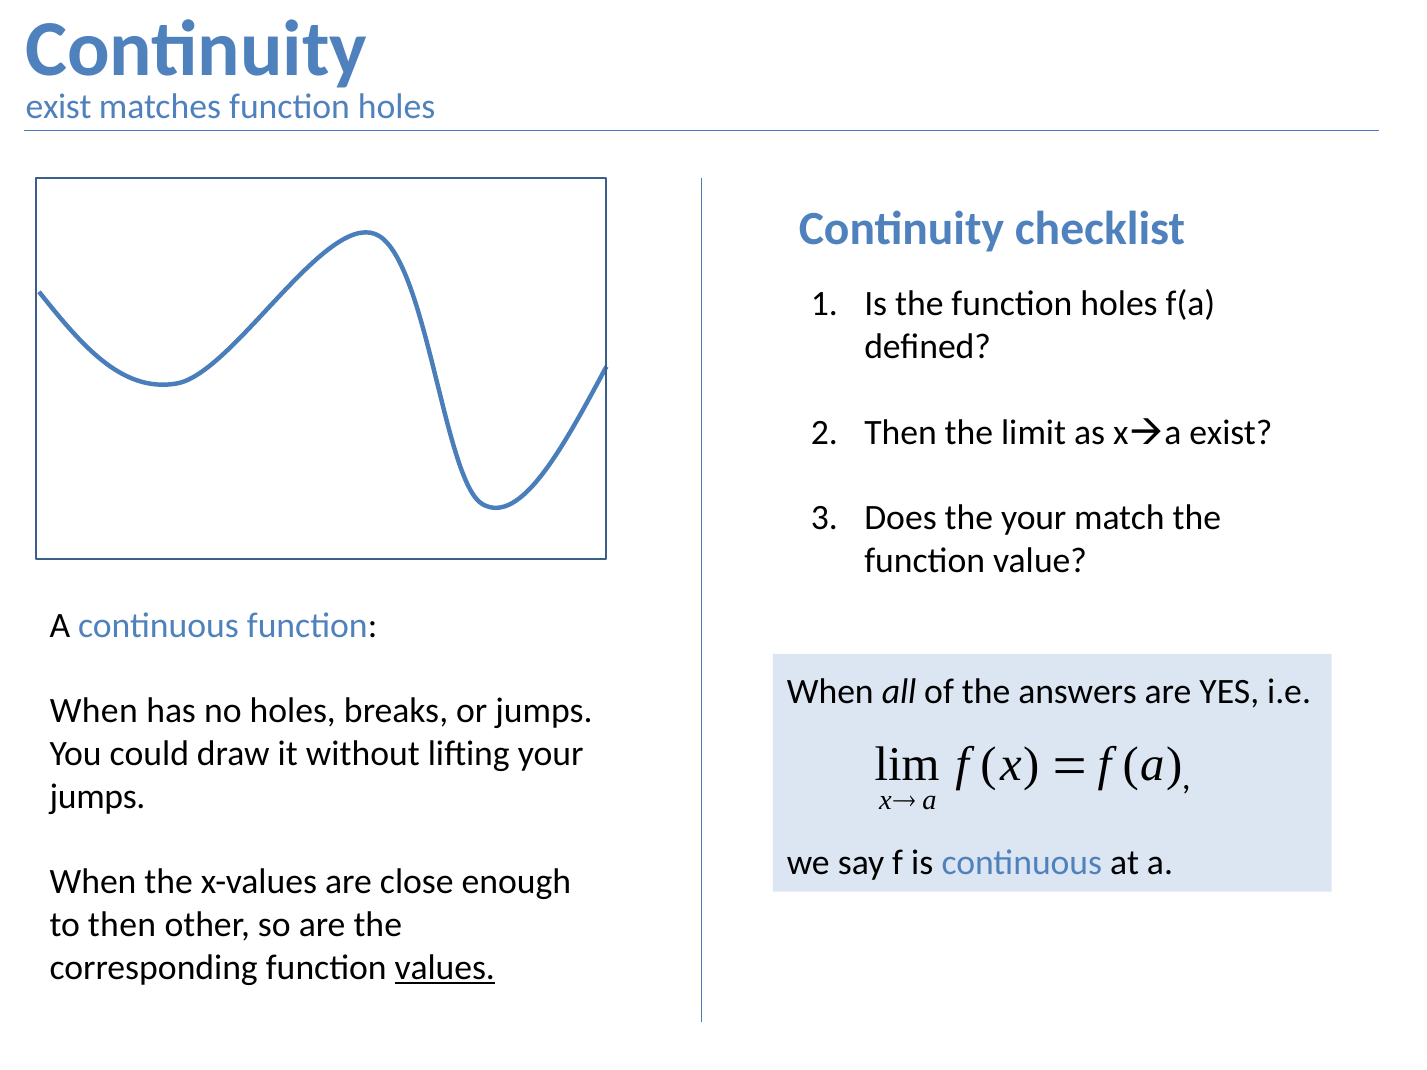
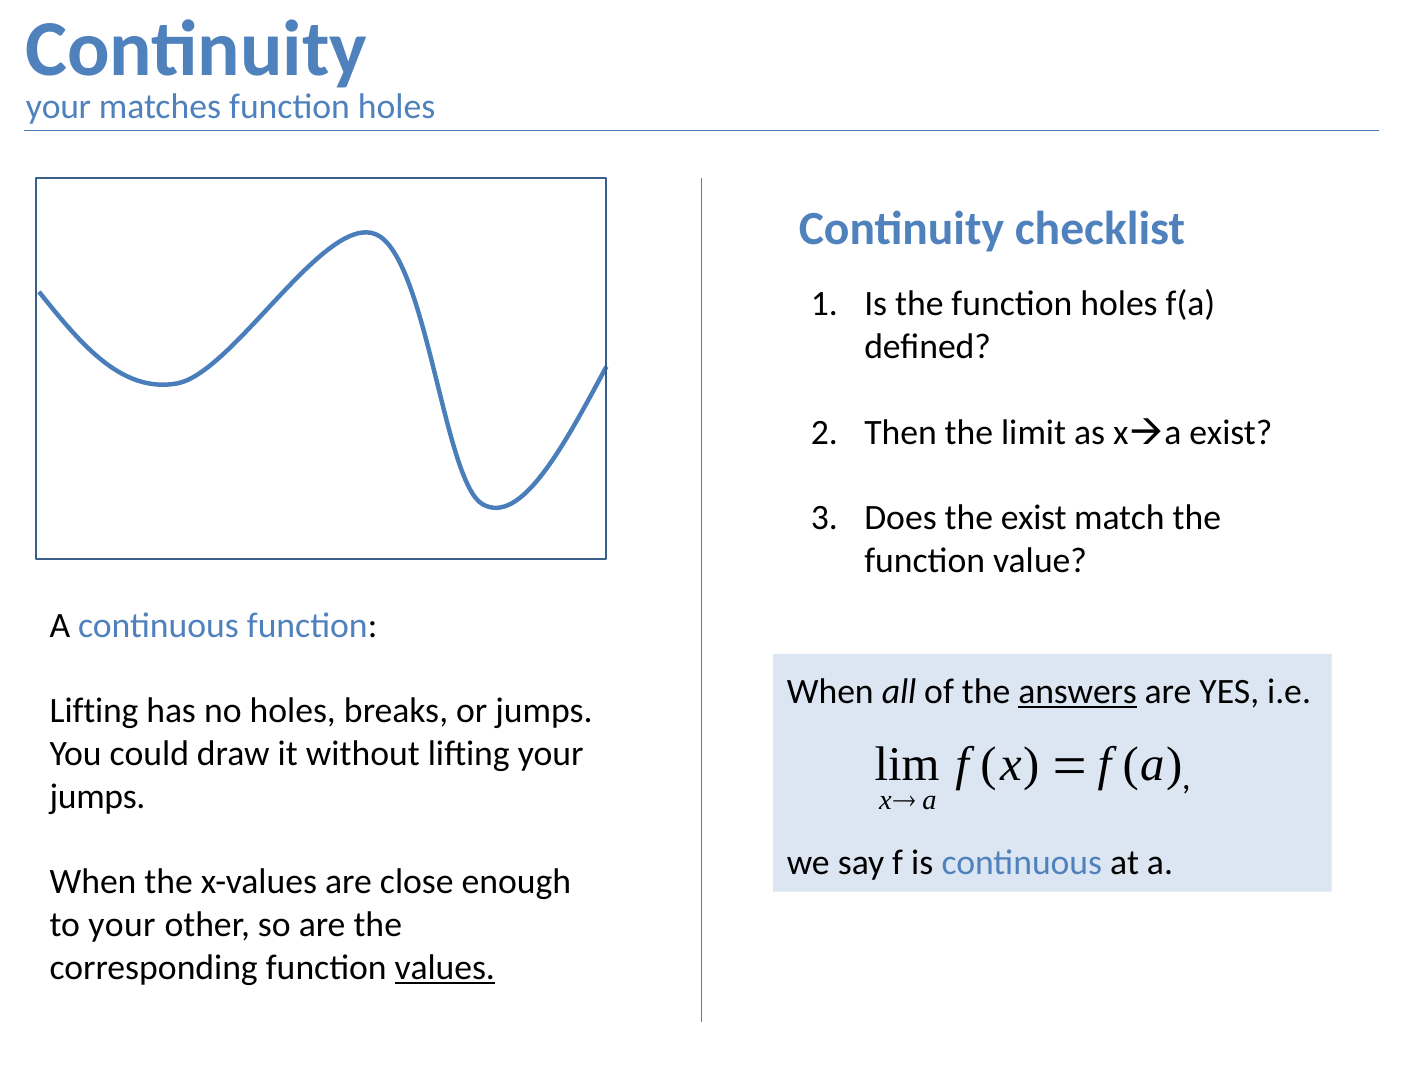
exist: exist -> your (59, 107)
the your: your -> exist (1034, 518)
answers underline: none -> present (1078, 692)
When: When -> Lifting (94, 711)
to then: then -> your (122, 925)
